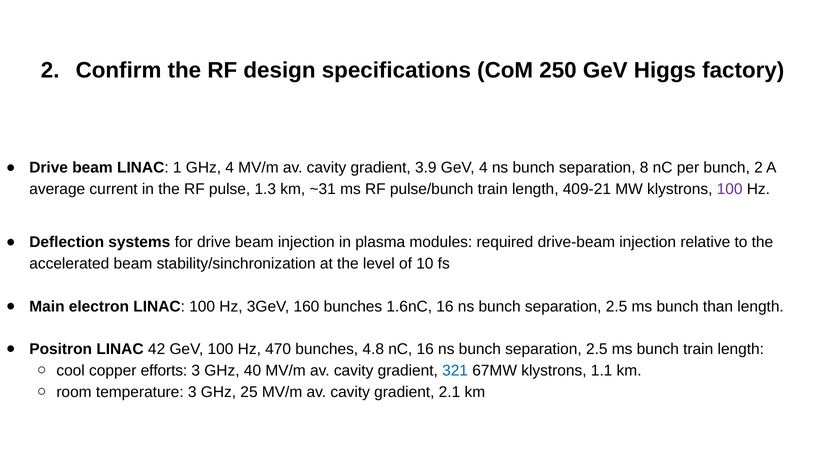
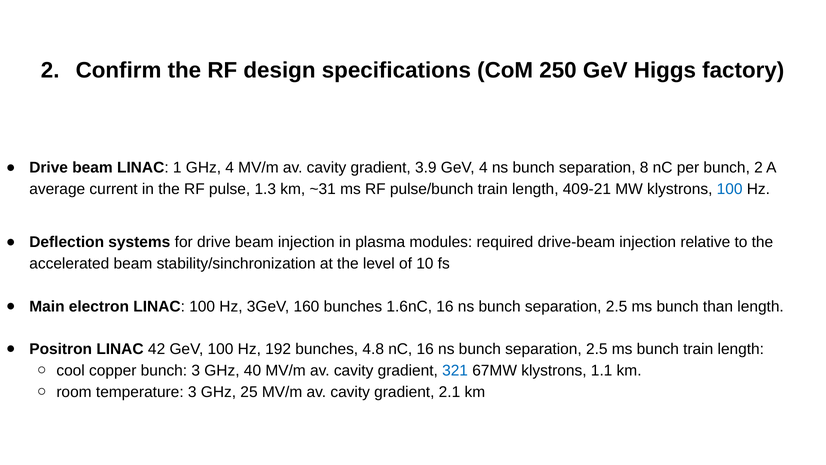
100 colour: purple -> blue (730, 189)
470: 470 -> 192 (278, 349)
copper efforts: efforts -> bunch (164, 370)
